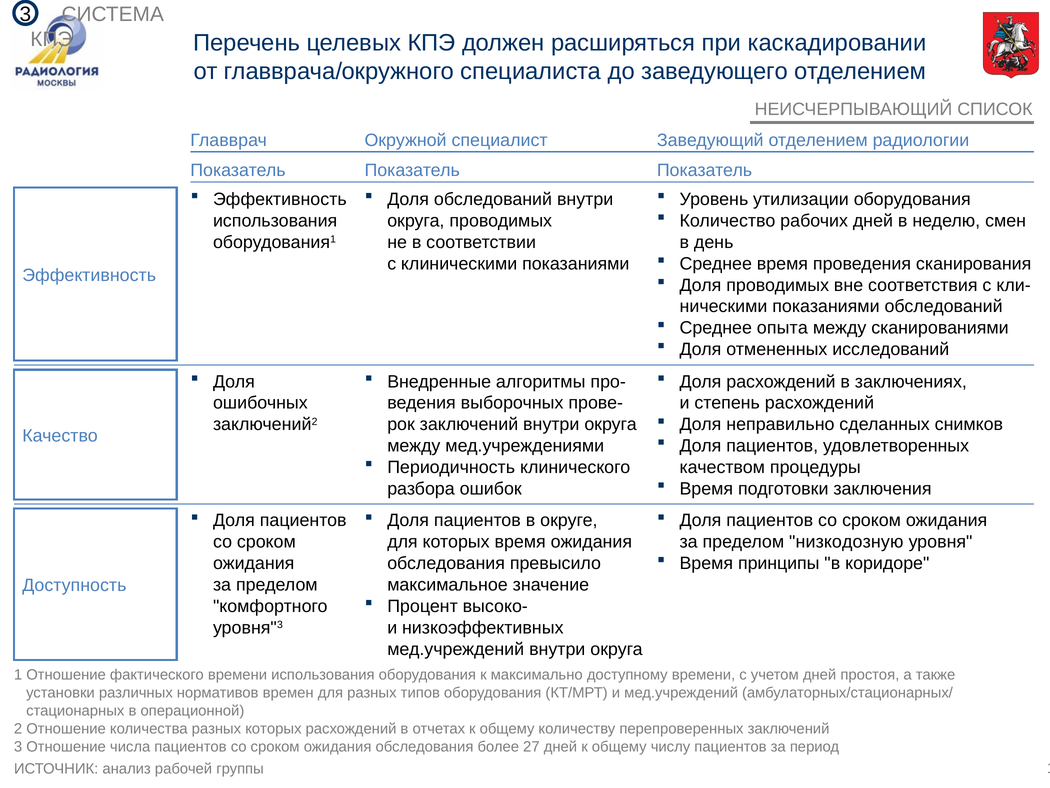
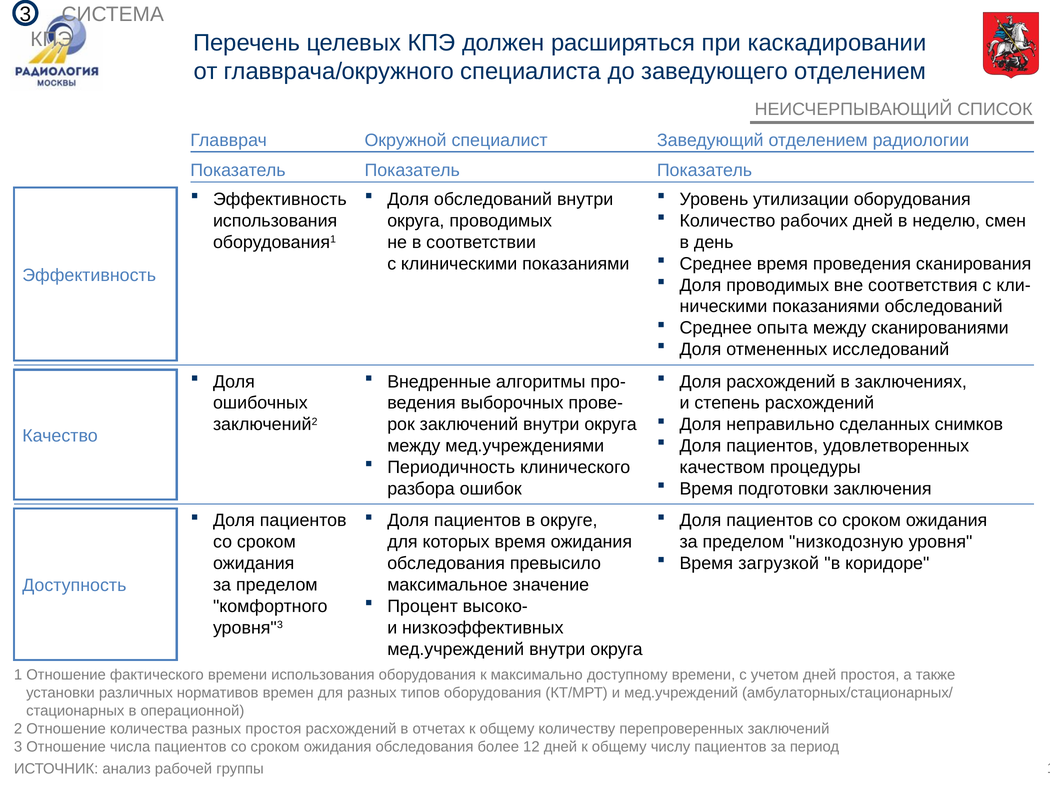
принципы: принципы -> загрузкой (779, 563)
разных которых: которых -> простоя (273, 728)
27: 27 -> 12 (531, 746)
